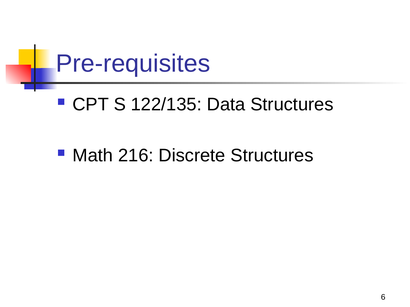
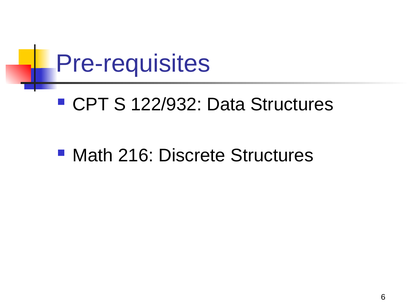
122/135: 122/135 -> 122/932 (166, 105)
